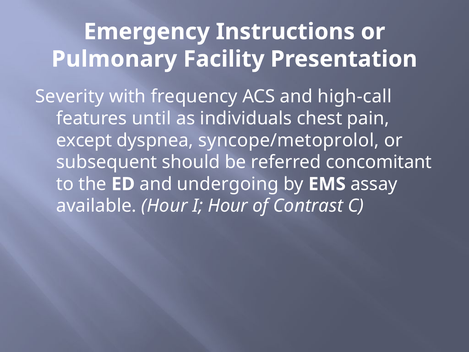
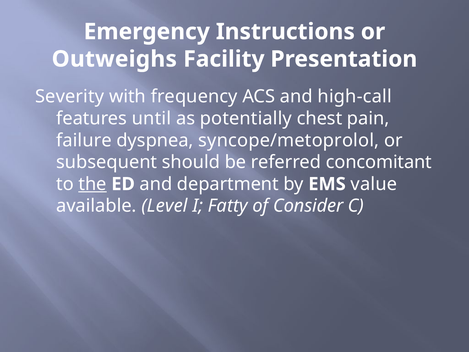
Pulmonary: Pulmonary -> Outweighs (114, 59)
individuals: individuals -> potentially (246, 118)
except: except -> failure (84, 140)
the underline: none -> present (93, 184)
undergoing: undergoing -> department (228, 184)
assay: assay -> value (374, 184)
available Hour: Hour -> Level (165, 206)
I Hour: Hour -> Fatty (228, 206)
Contrast: Contrast -> Consider (308, 206)
